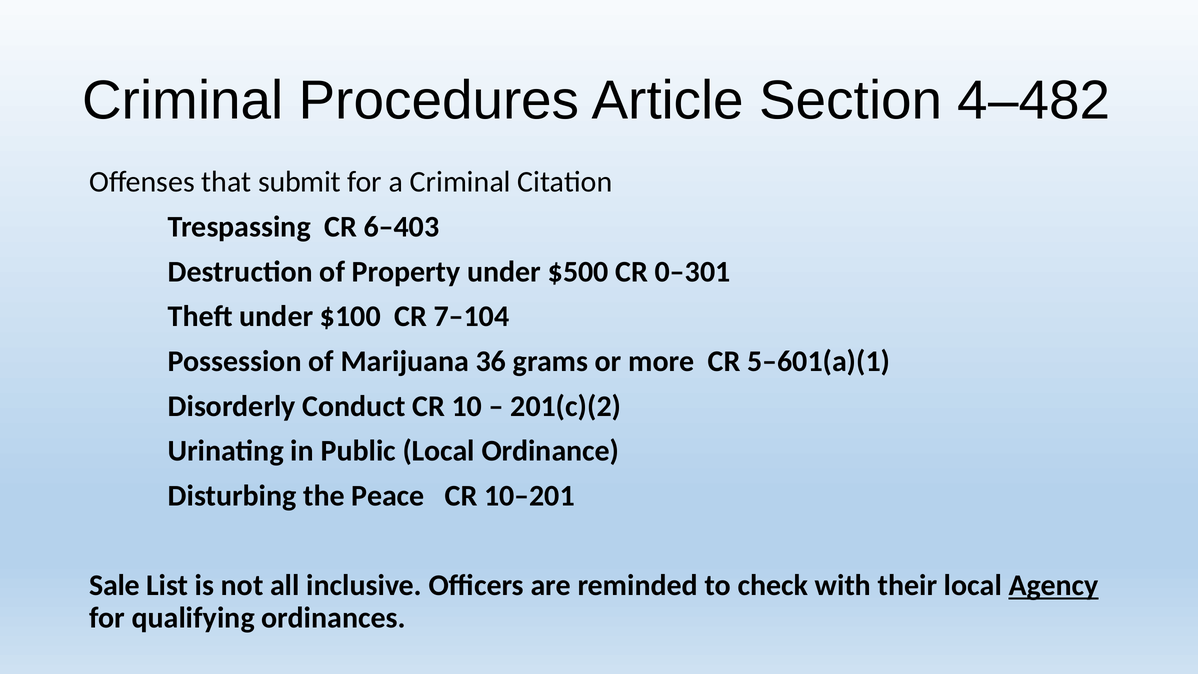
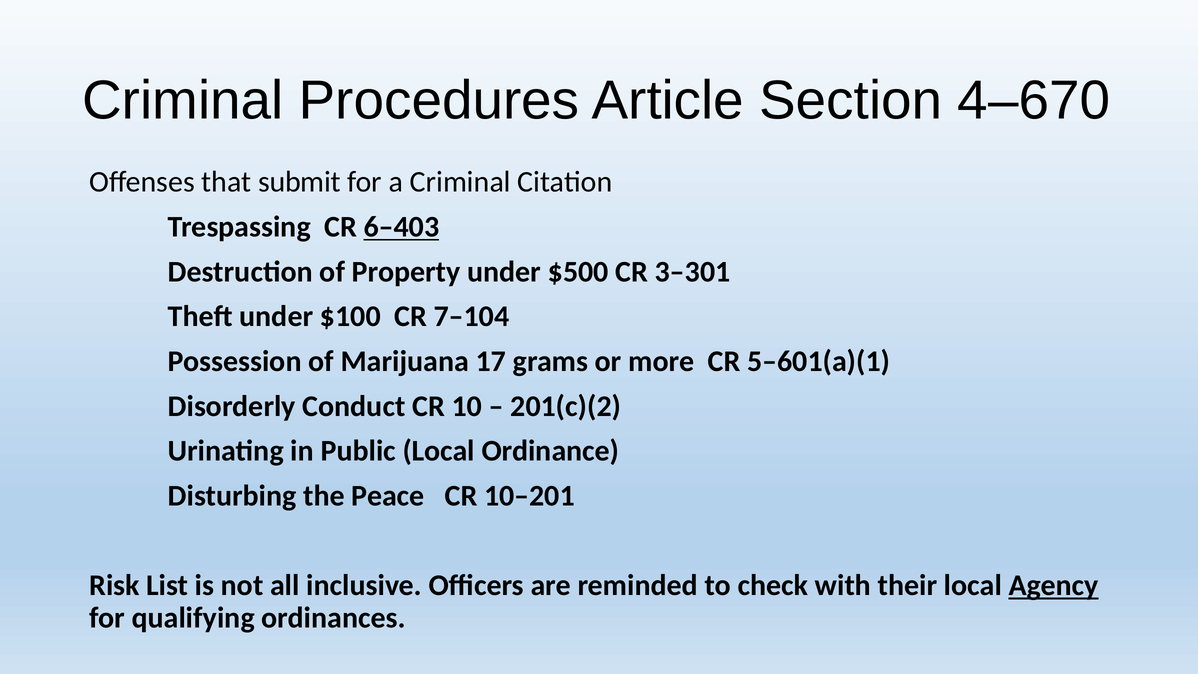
4–482: 4–482 -> 4–670 (1034, 101)
6–403 underline: none -> present (401, 227)
0–301: 0–301 -> 3–301 (693, 272)
36: 36 -> 17 (491, 361)
Sale: Sale -> Risk (114, 585)
